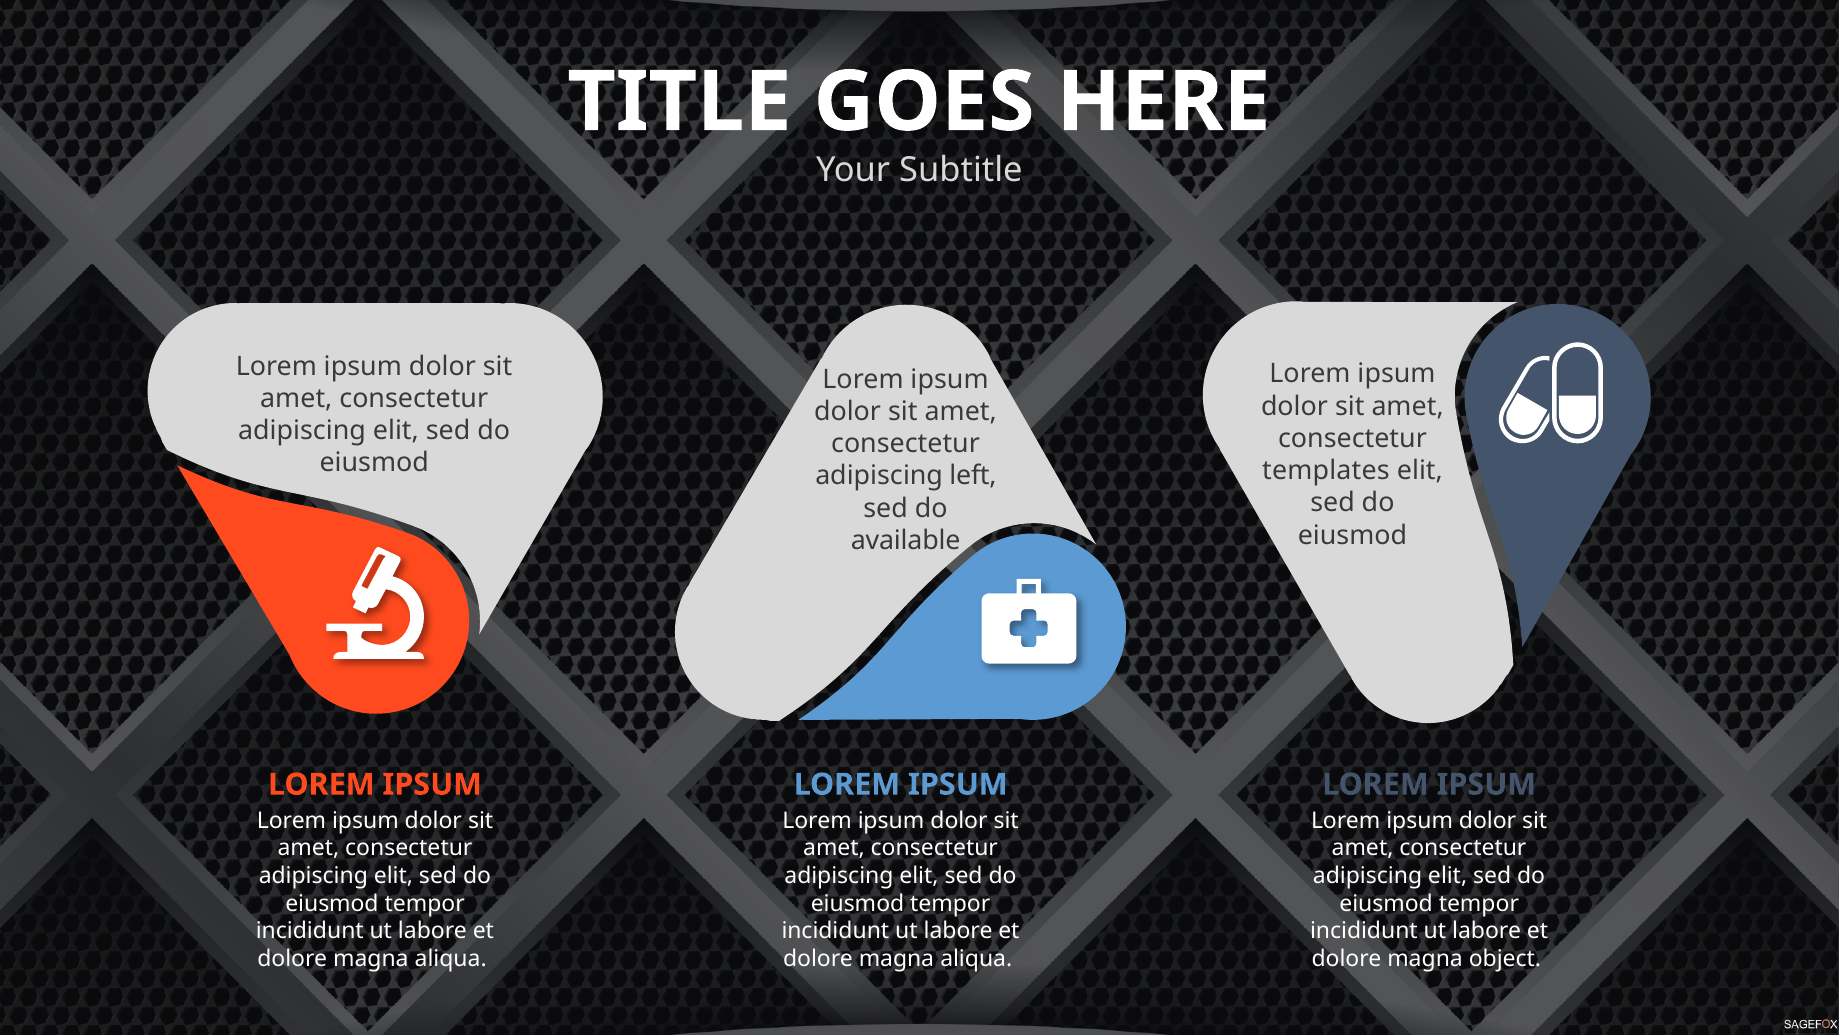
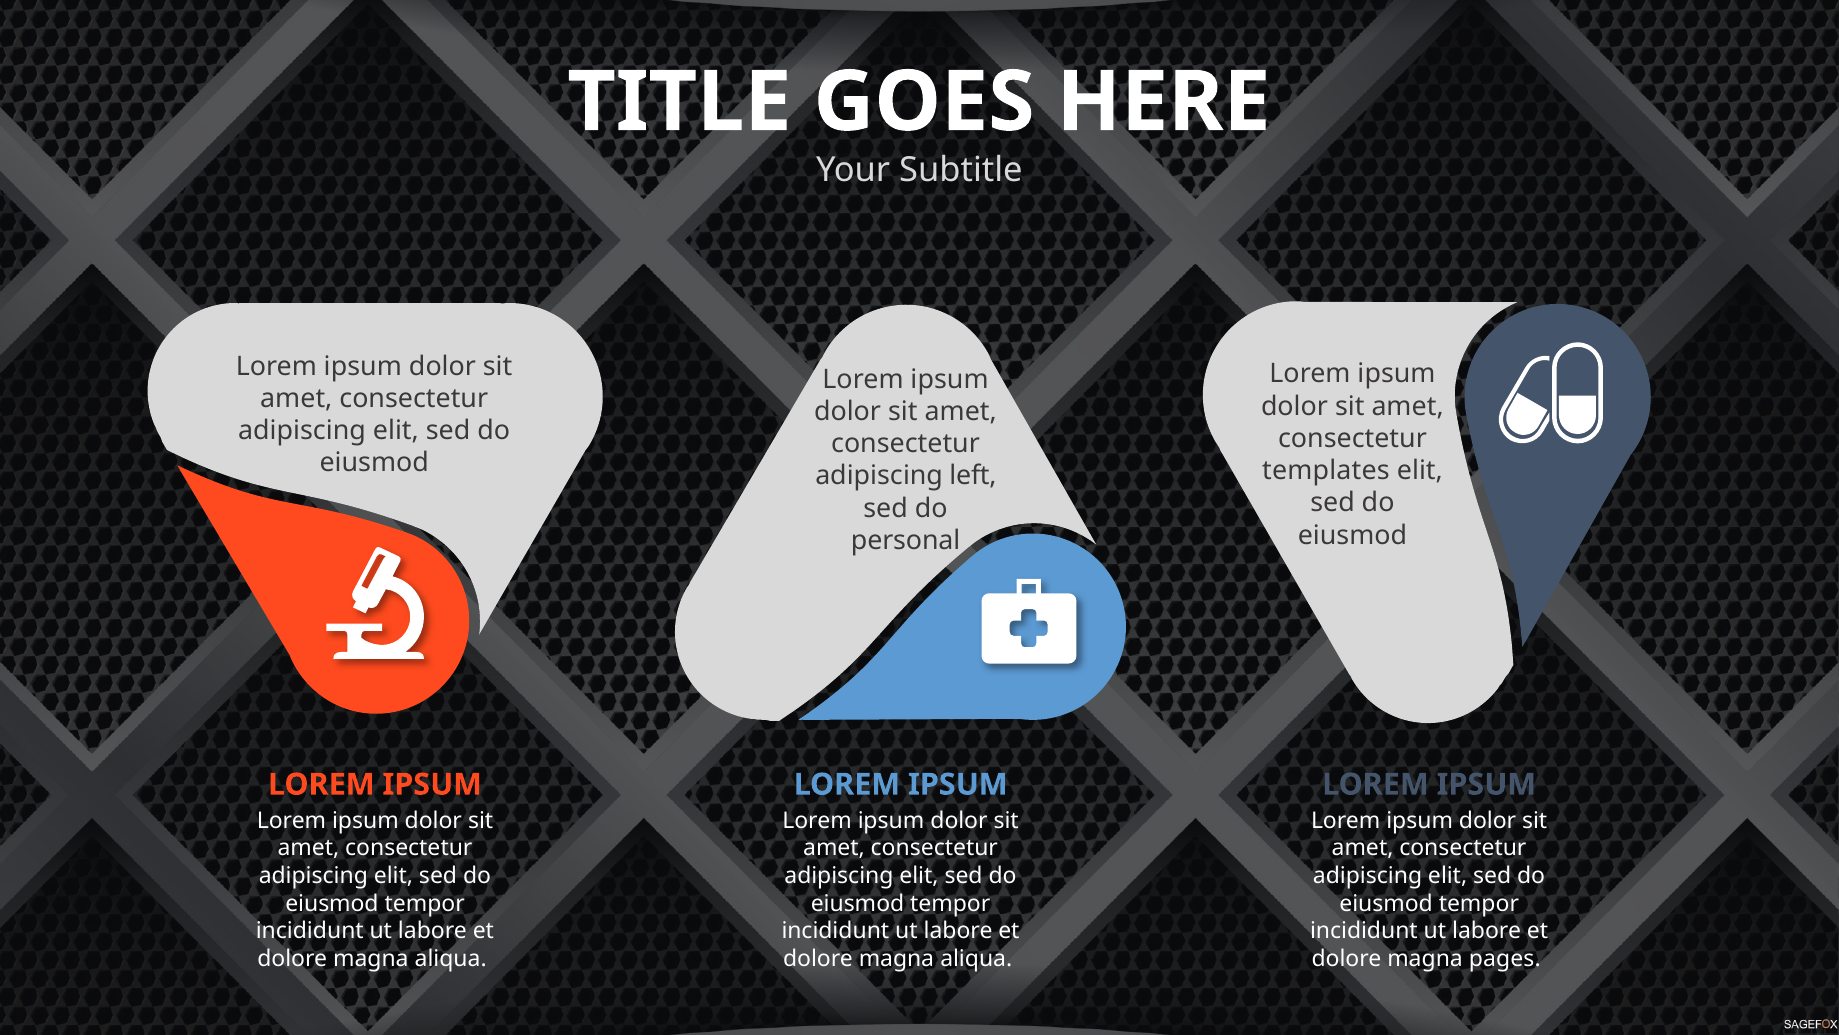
available: available -> personal (906, 540)
object: object -> pages (1505, 958)
